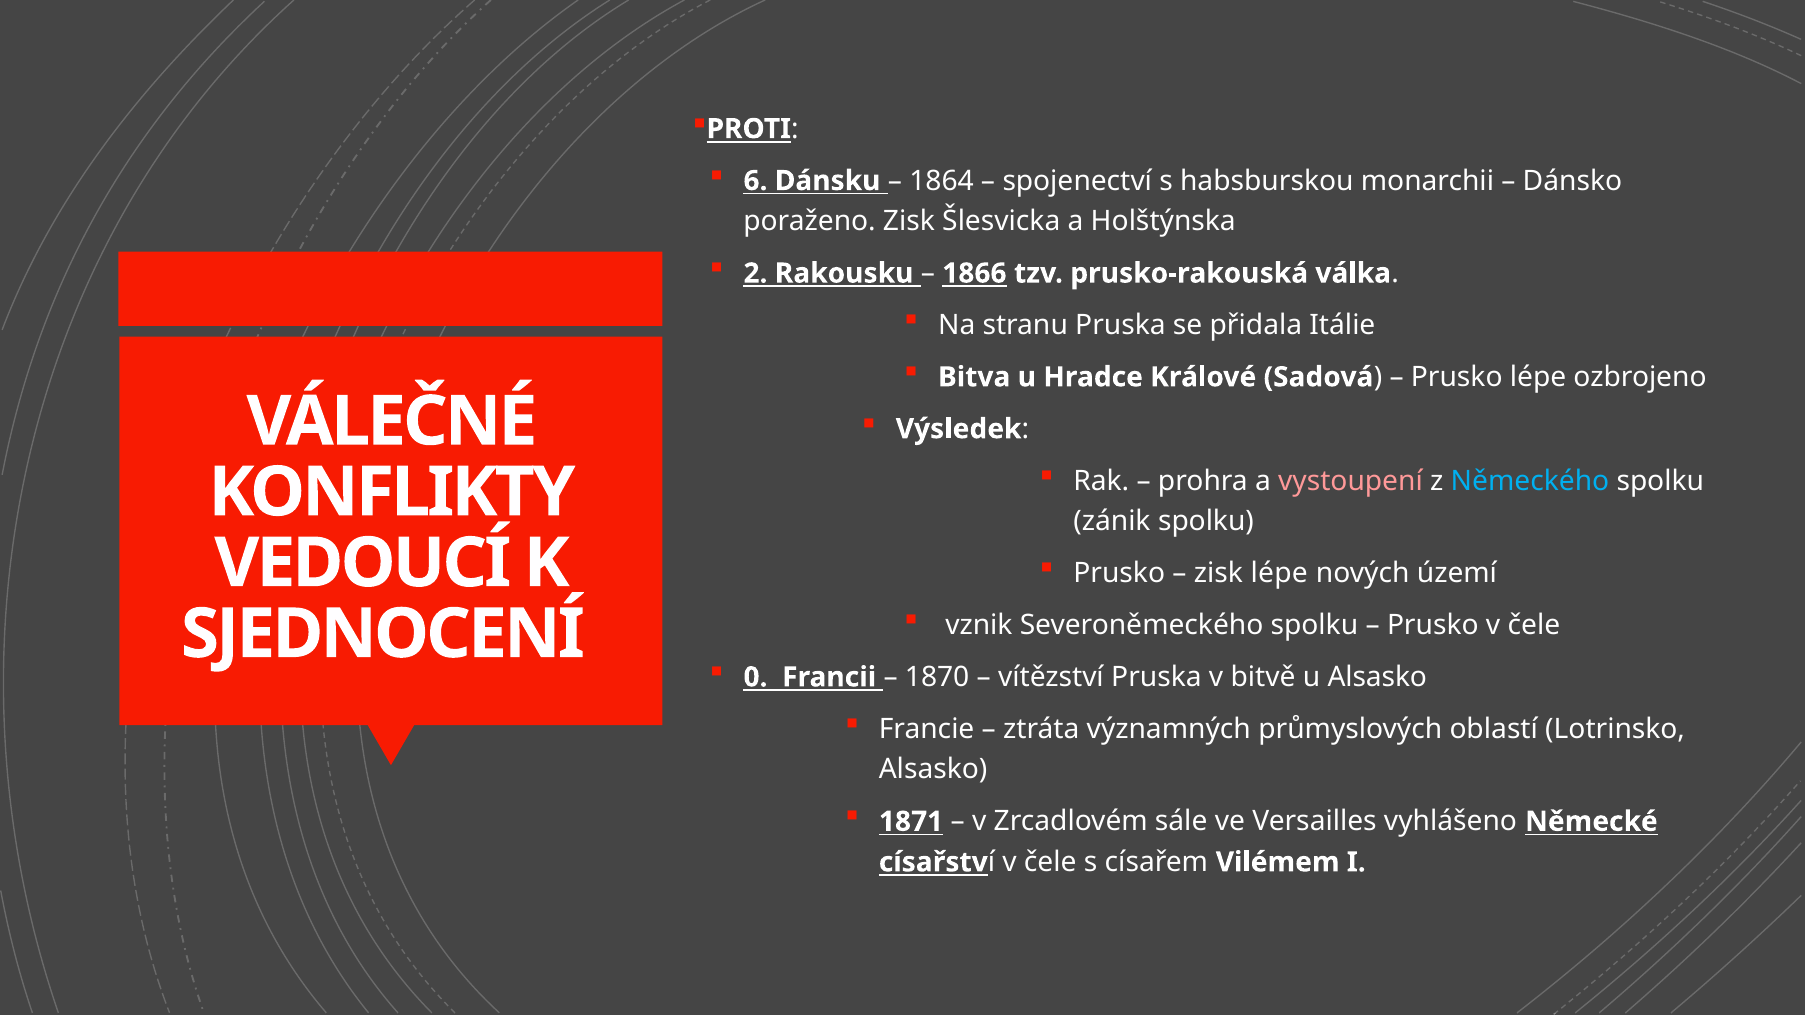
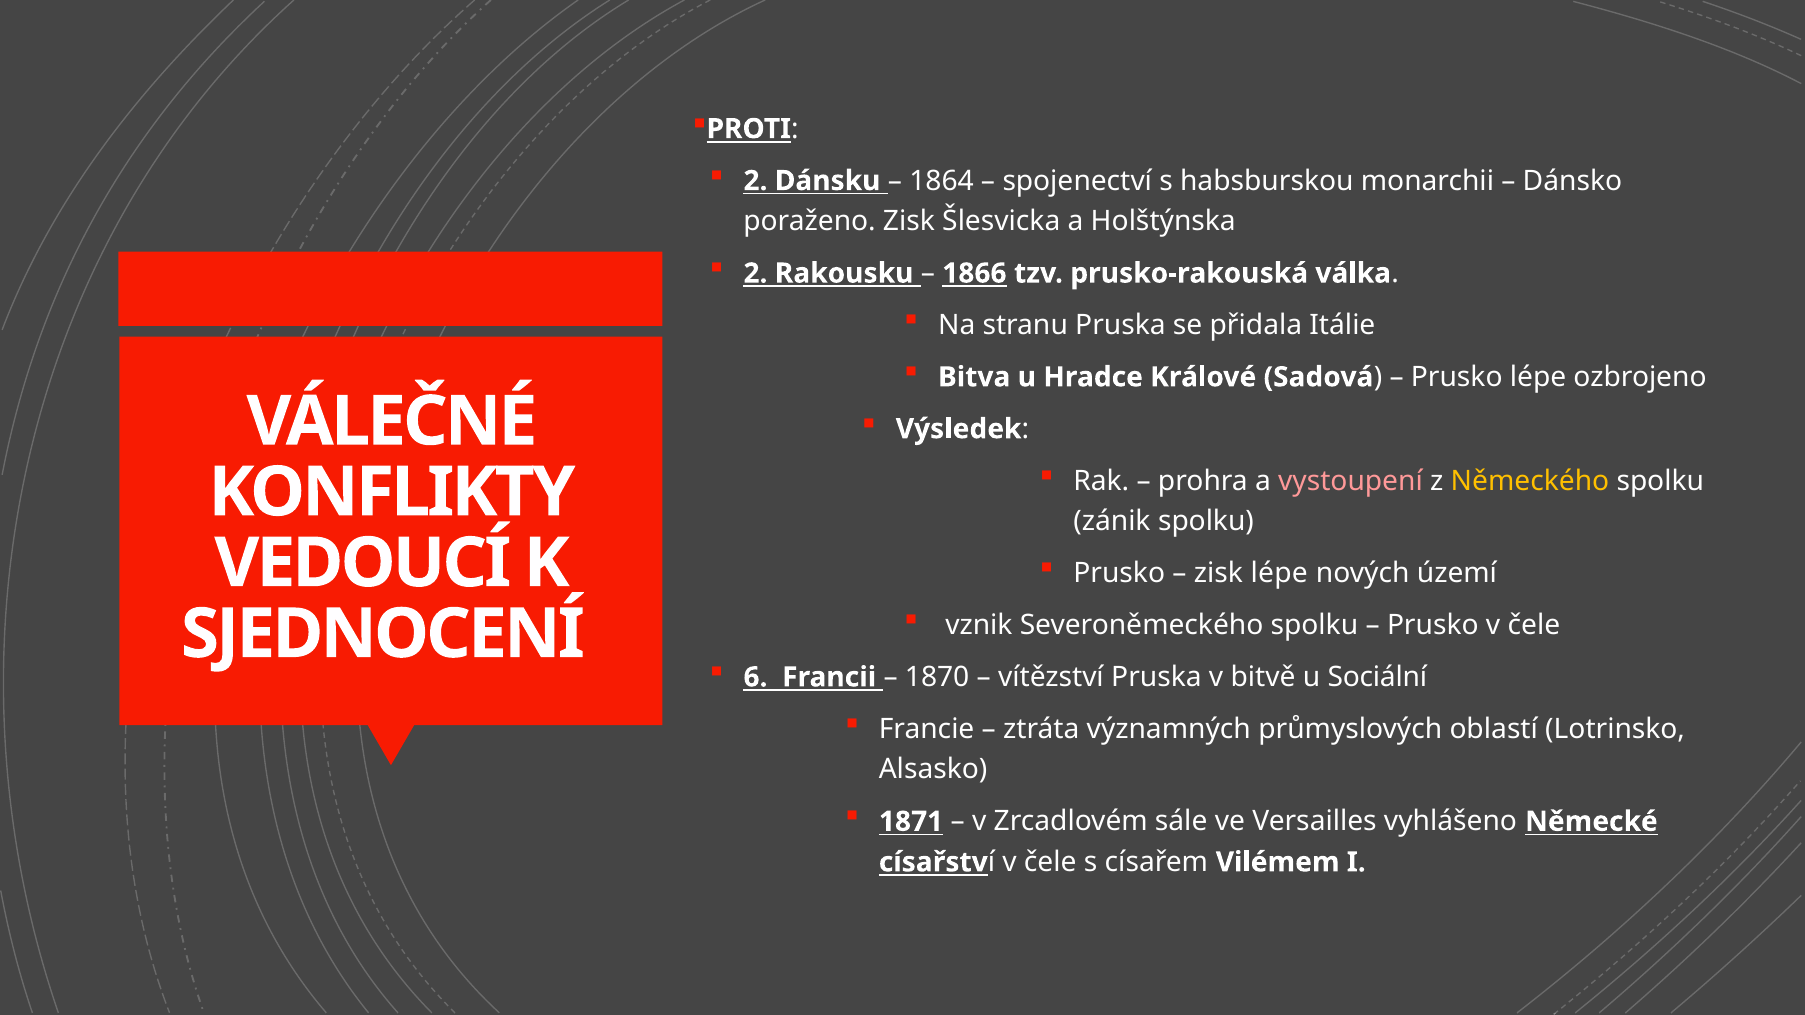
6: 6 -> 2 (755, 181)
Německého colour: light blue -> yellow (1530, 481)
0: 0 -> 6 (755, 677)
u Alsasko: Alsasko -> Sociální (1377, 677)
